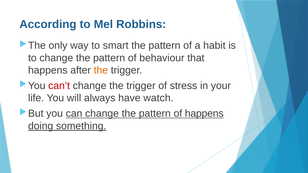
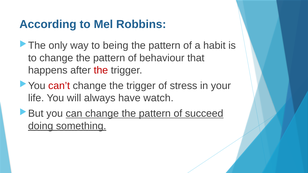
smart: smart -> being (116, 46)
the colour: orange -> red (101, 70)
of happens: happens -> succeed (204, 114)
